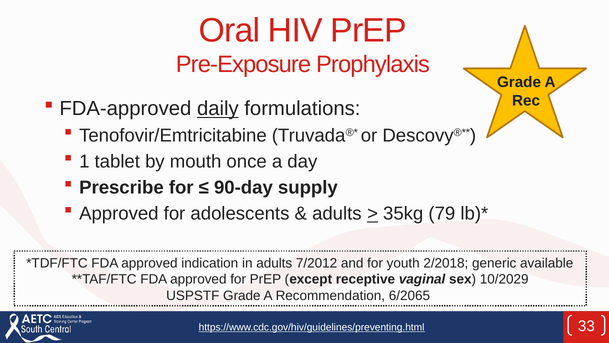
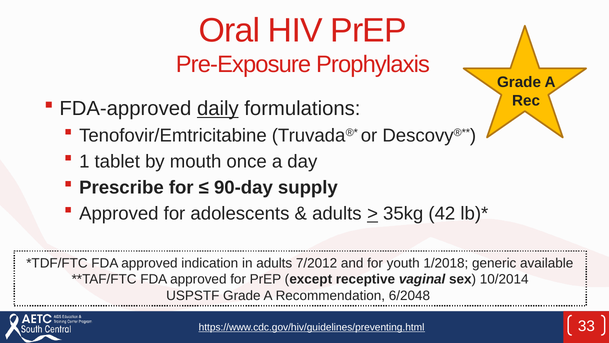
79: 79 -> 42 (442, 214)
2/2018: 2/2018 -> 1/2018 (446, 263)
10/2029: 10/2029 -> 10/2014 (504, 279)
6/2065: 6/2065 -> 6/2048 (409, 295)
